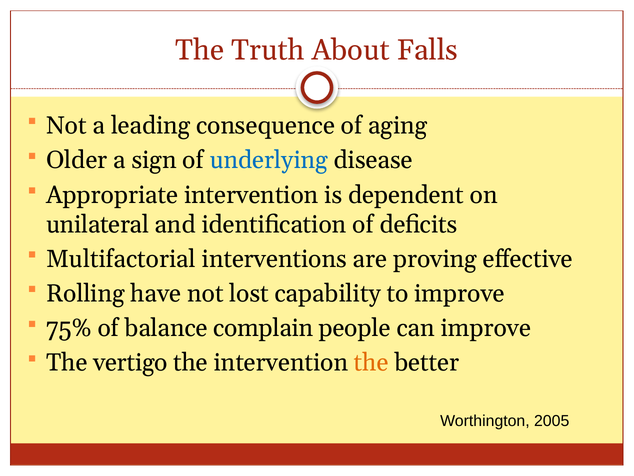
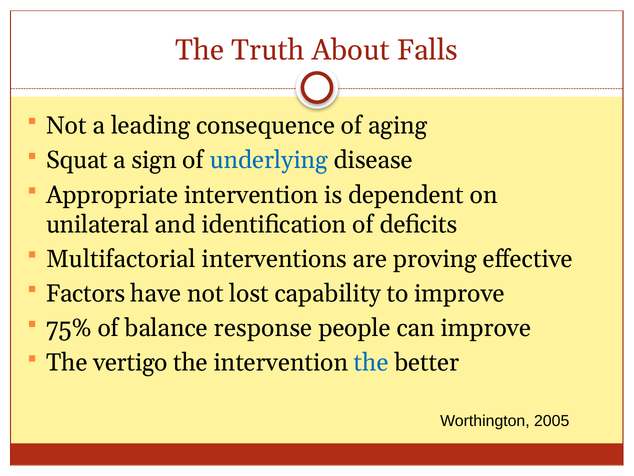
Older: Older -> Squat (77, 160)
Rolling: Rolling -> Factors (85, 293)
complain: complain -> response (263, 328)
the colour: orange -> blue (371, 362)
